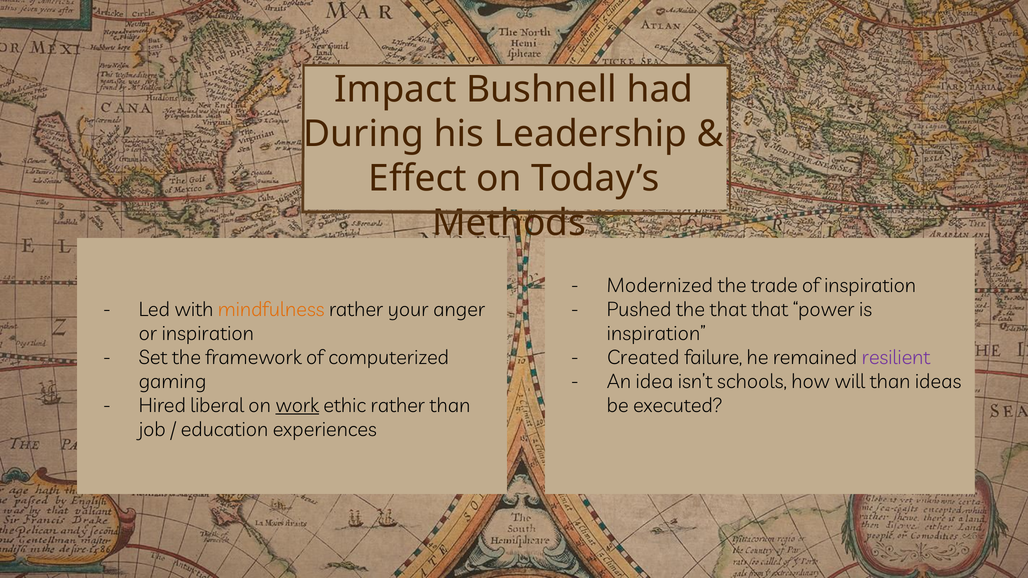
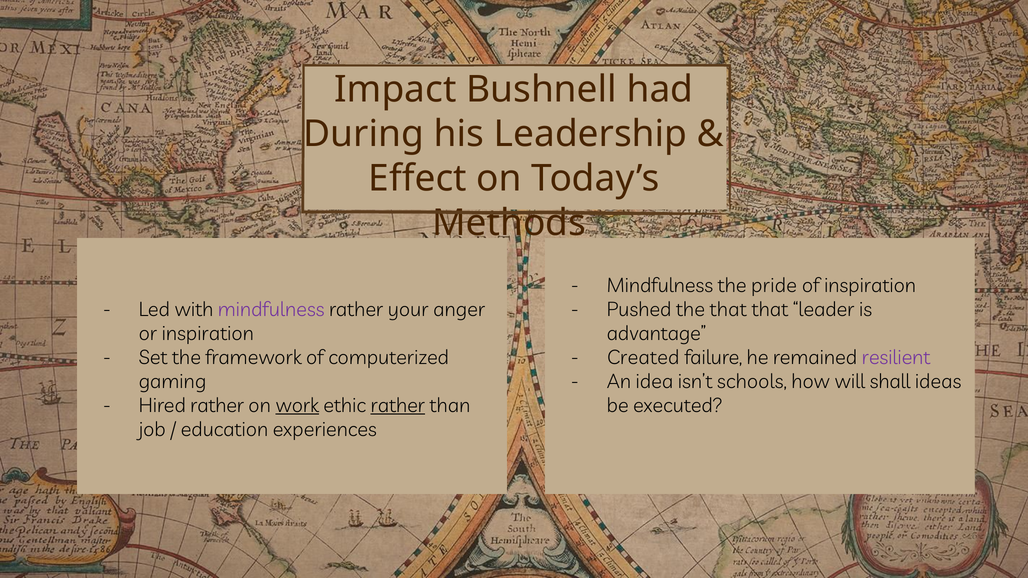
Modernized: Modernized -> Mindfulness (660, 286)
trade: trade -> pride (774, 286)
mindfulness colour: orange -> purple (271, 310)
power: power -> leader (824, 310)
inspiration: inspiration -> advantage (656, 334)
will than: than -> shall (890, 382)
Hired liberal: liberal -> rather (217, 406)
rather underline: none -> present (398, 406)
